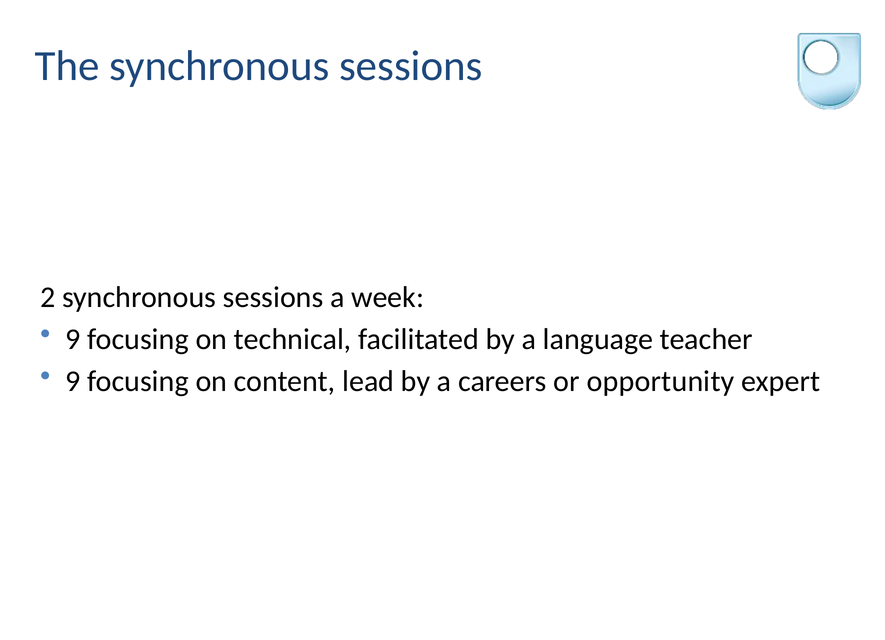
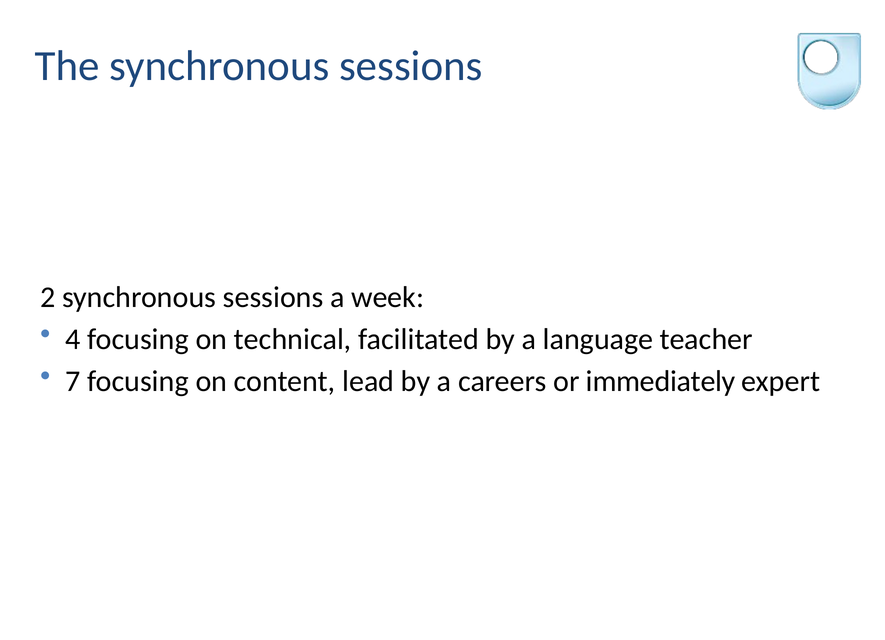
9: 9 -> 4 (73, 339)
9: 9 -> 7 (73, 381)
opportunity: opportunity -> immediately (661, 381)
